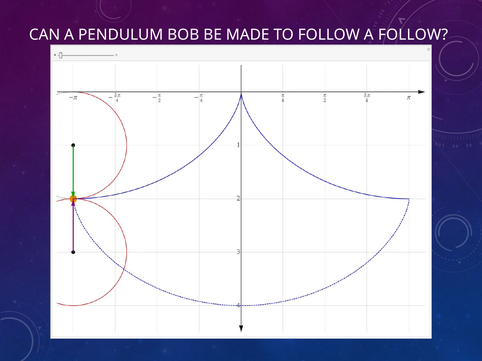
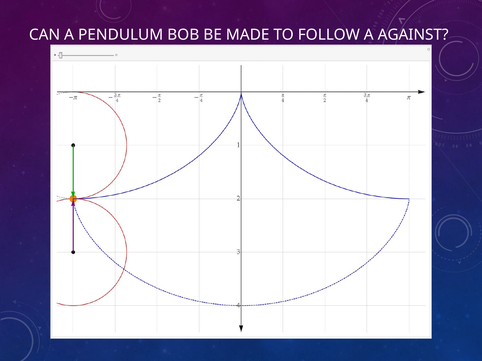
FOLLOW: FOLLOW -> AGAINST (413, 35)
